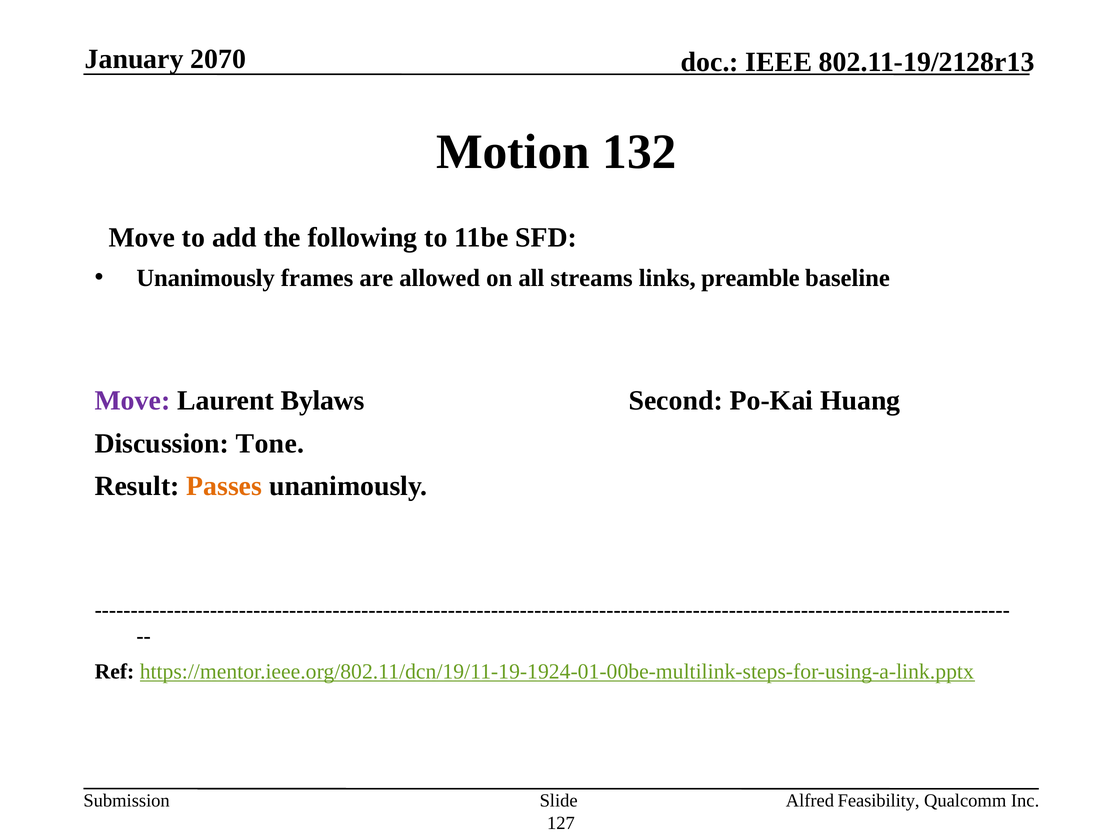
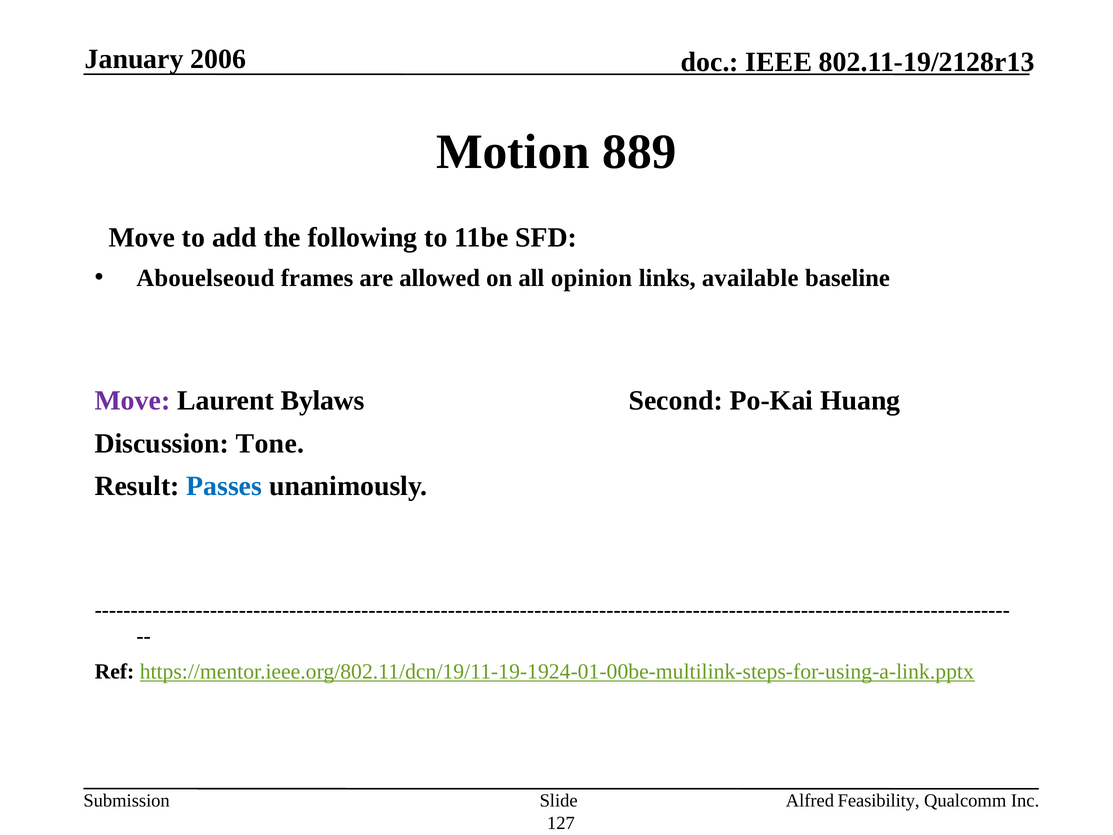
2070: 2070 -> 2006 (218, 59)
132: 132 -> 889 (639, 152)
Unanimously: Unanimously -> Abouelseoud (205, 278)
streams: streams -> opinion (591, 278)
preamble: preamble -> available (750, 278)
Passes colour: orange -> blue (224, 486)
